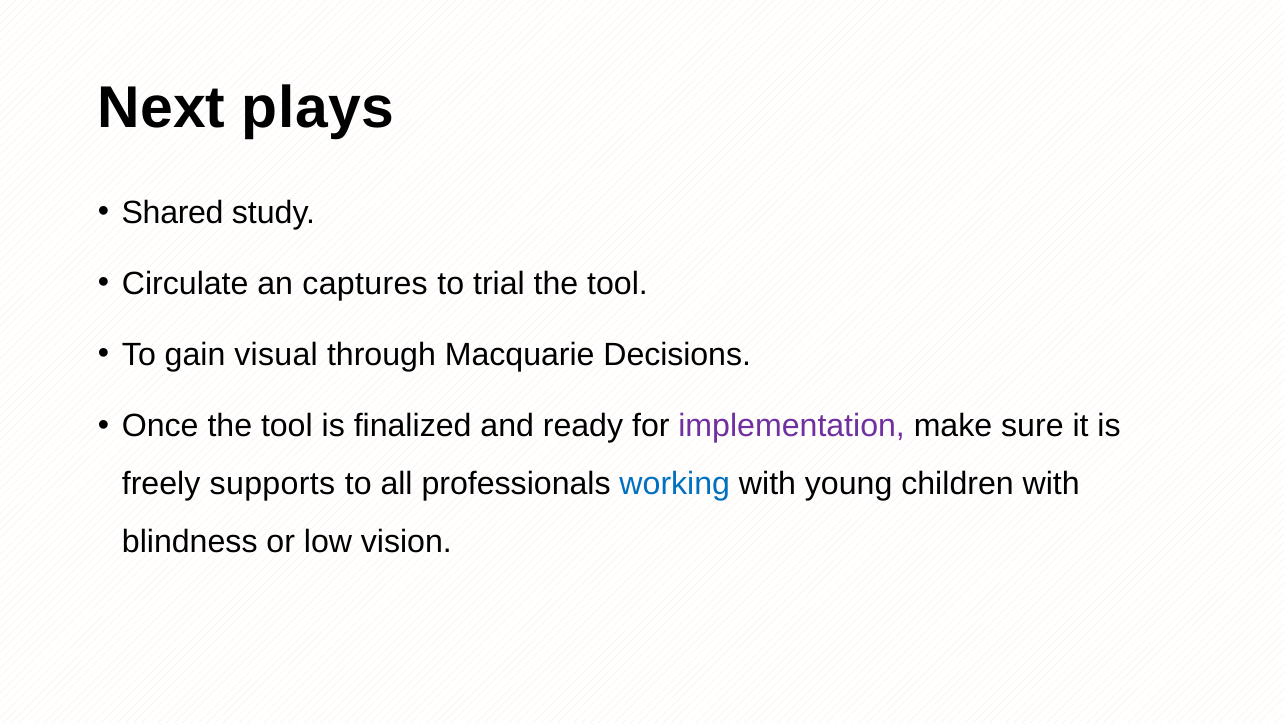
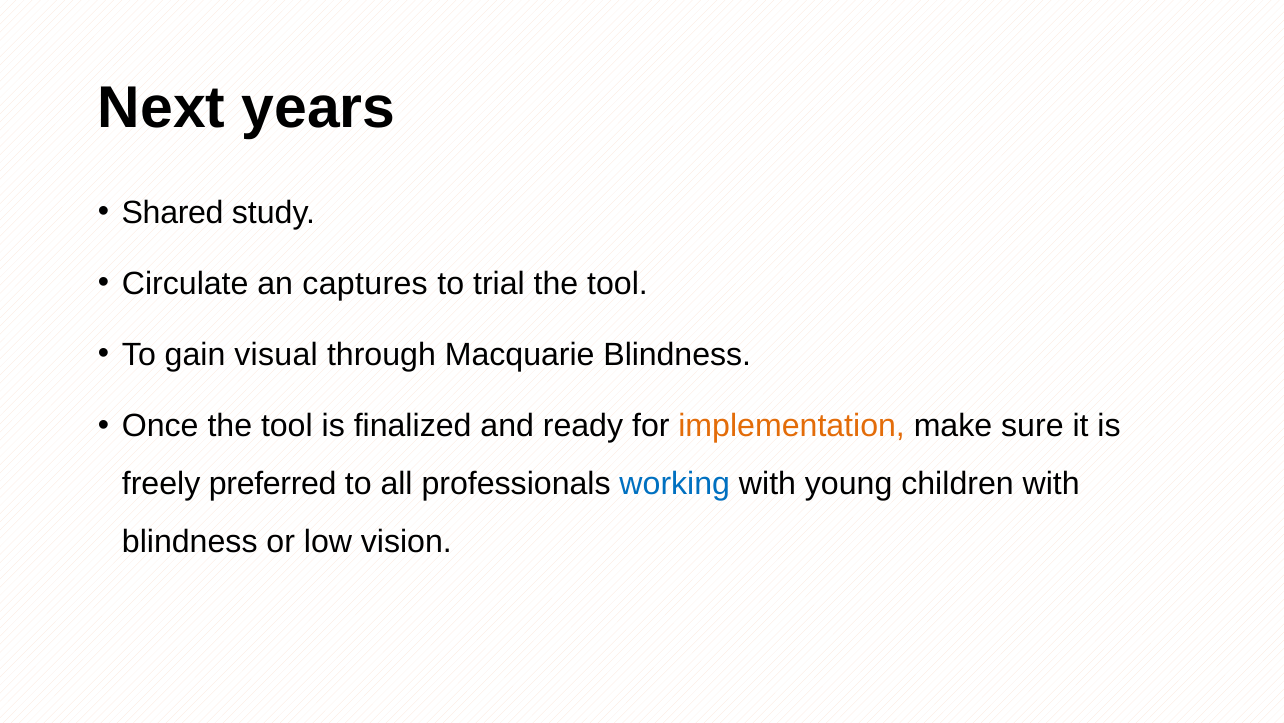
plays: plays -> years (319, 108)
Macquarie Decisions: Decisions -> Blindness (677, 355)
implementation colour: purple -> orange (792, 426)
supports: supports -> preferred (273, 484)
